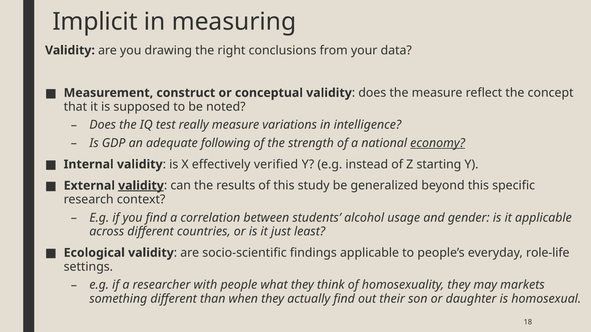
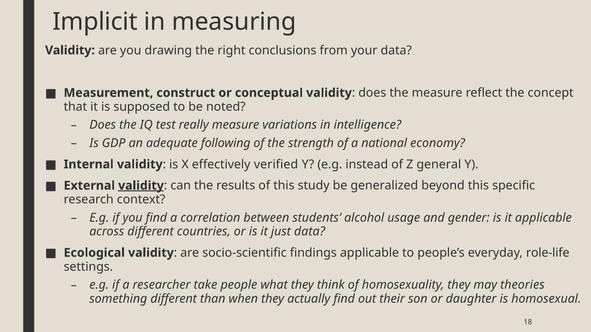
economy underline: present -> none (438, 143)
starting: starting -> general (439, 165)
just least: least -> data (310, 232)
with: with -> take (205, 285)
markets: markets -> theories (522, 285)
